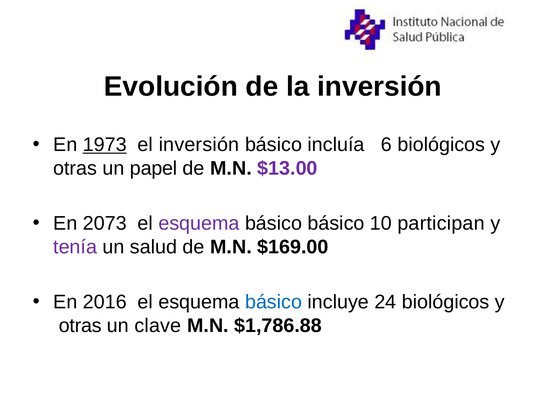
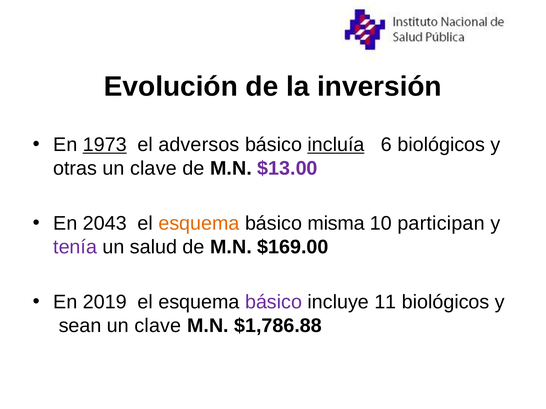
el inversión: inversión -> adversos (199, 145)
incluía underline: none -> present (336, 145)
papel: papel -> clave (153, 168)
2073: 2073 -> 2043 (105, 224)
esquema colour: purple -> orange (199, 224)
básico básico: básico -> misma (336, 224)
2016: 2016 -> 2019 (105, 302)
básico colour: blue -> purple (274, 302)
24: 24 -> 11 (385, 302)
otras: otras -> sean (80, 326)
